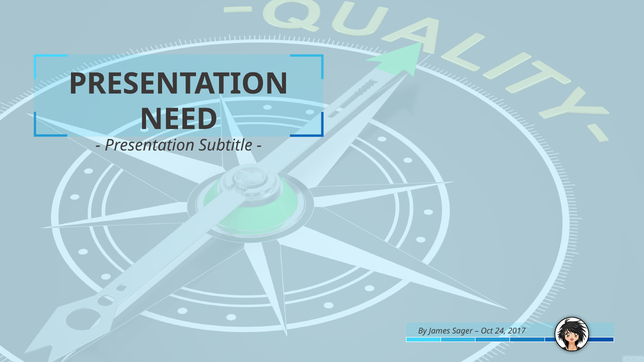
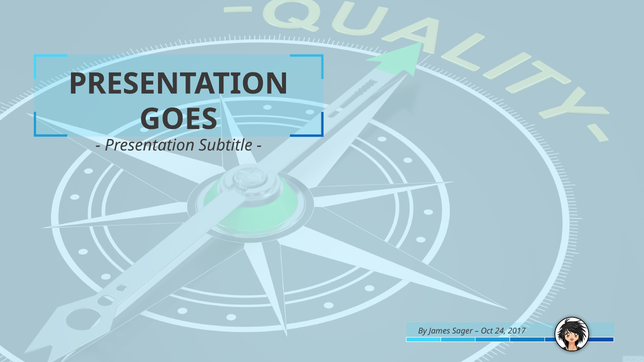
NEED: NEED -> GOES (178, 119)
